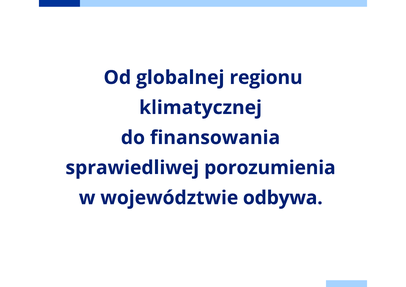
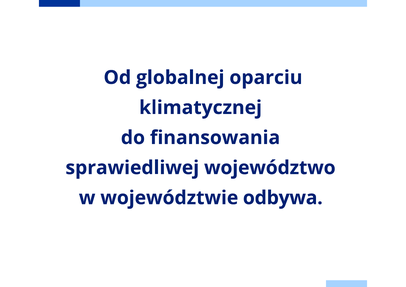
regionu: regionu -> oparciu (266, 78)
porozumienia: porozumienia -> województwo (270, 168)
